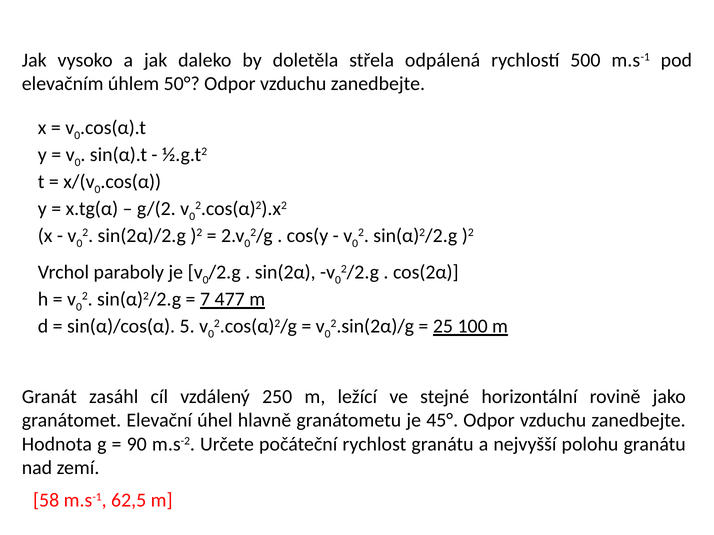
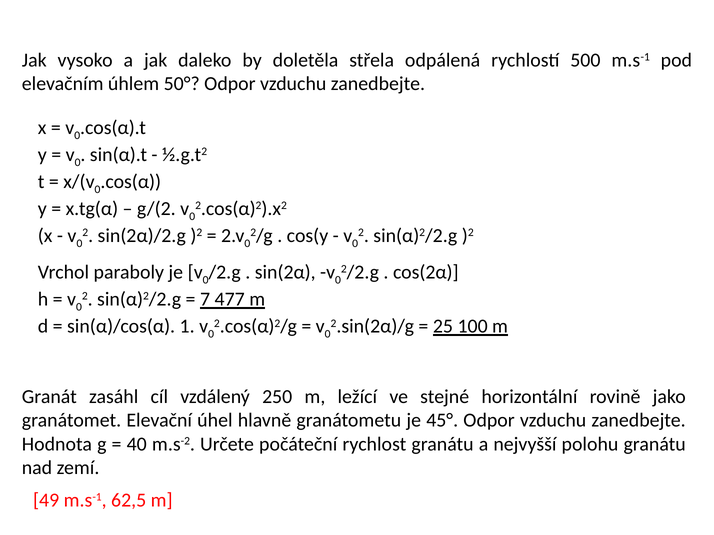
5: 5 -> 1 (187, 327)
90: 90 -> 40 (137, 444)
58: 58 -> 49 (46, 501)
